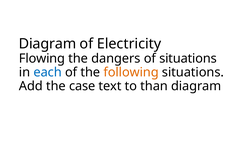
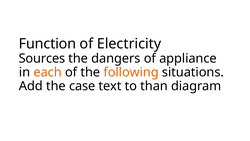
Diagram: Diagram -> Function (47, 44)
Flowing: Flowing -> Sources (42, 58)
of situations: situations -> appliance (188, 58)
each colour: blue -> orange (48, 72)
